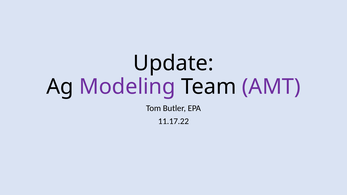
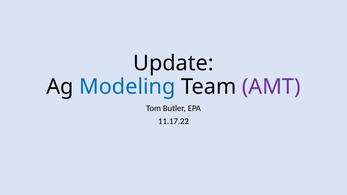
Modeling colour: purple -> blue (127, 87)
